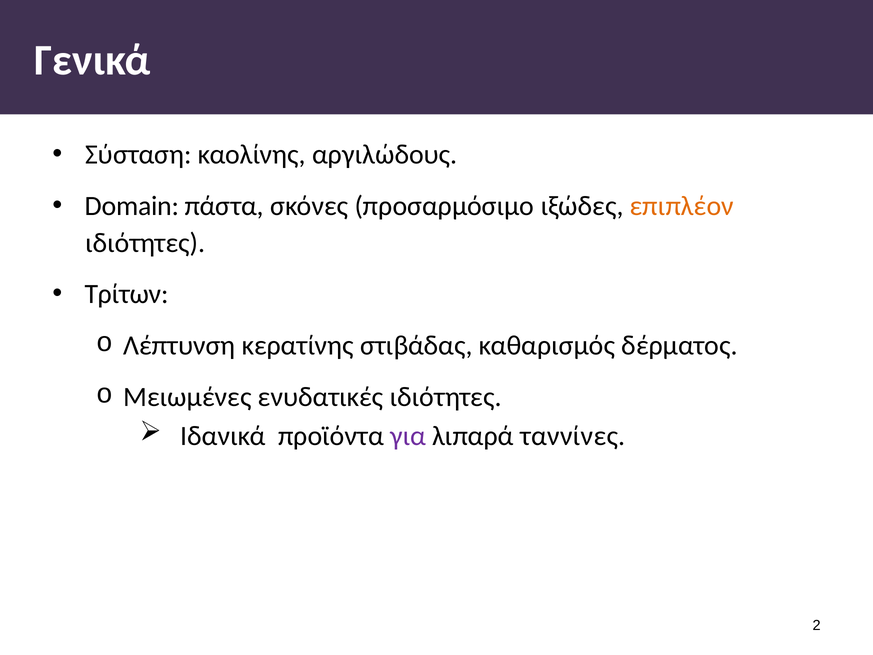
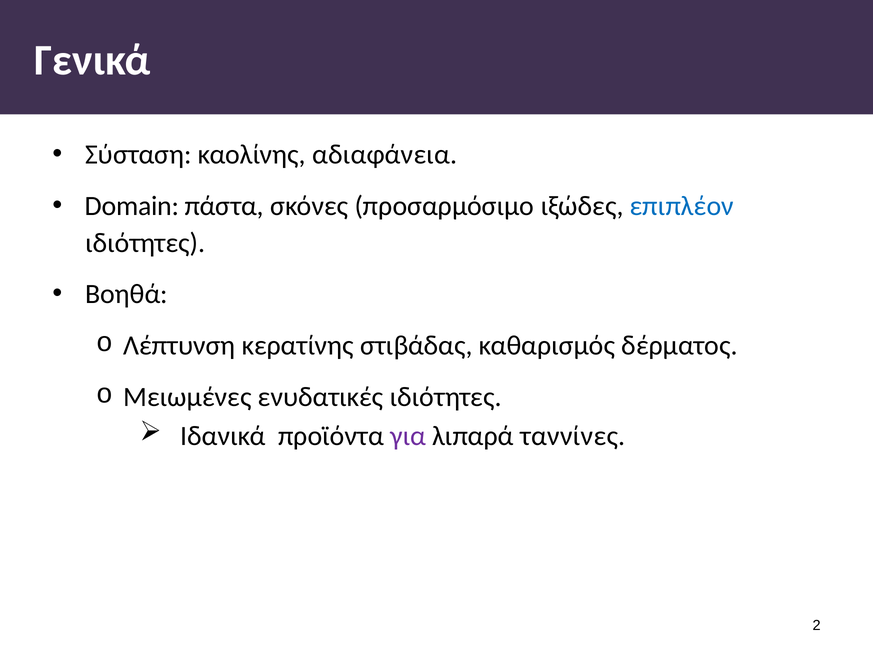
αργιλώδους: αργιλώδους -> αδιαφάνεια (385, 154)
επιπλέον colour: orange -> blue (682, 206)
Τρίτων: Τρίτων -> Βοηθά (126, 294)
